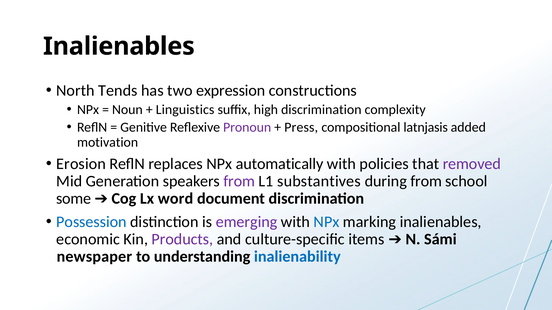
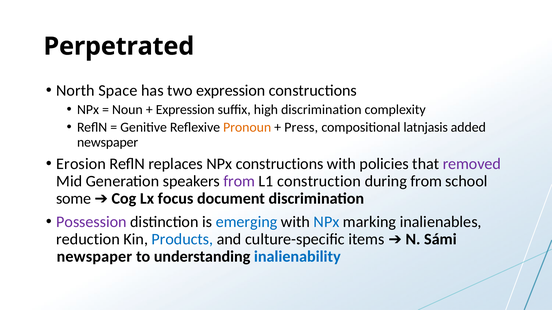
Inalienables: Inalienables -> Perpetrated (119, 46)
Tends: Tends -> Space (118, 91)
Linguistics: Linguistics -> Expression (185, 110)
Pronoun colour: purple -> orange (247, 127)
motivation: motivation -> newspaper (108, 142)
NPx automatically: automatically -> constructions (280, 164)
substantives: substantives -> construction (319, 182)
word: word -> focus (176, 199)
Possession colour: blue -> purple (91, 222)
emerging colour: purple -> blue (247, 222)
economic: economic -> reduction (88, 240)
Products colour: purple -> blue (182, 240)
